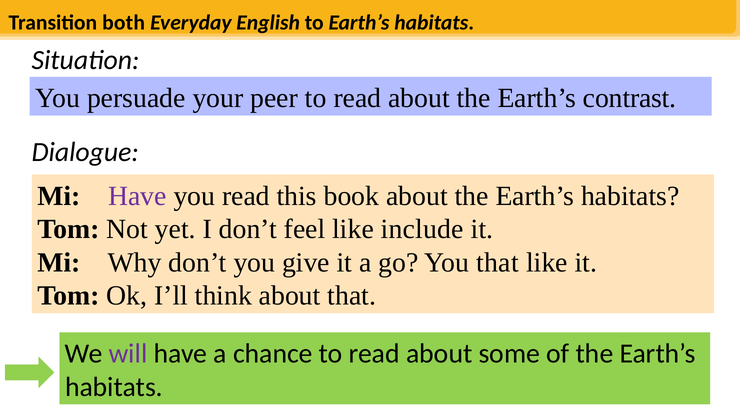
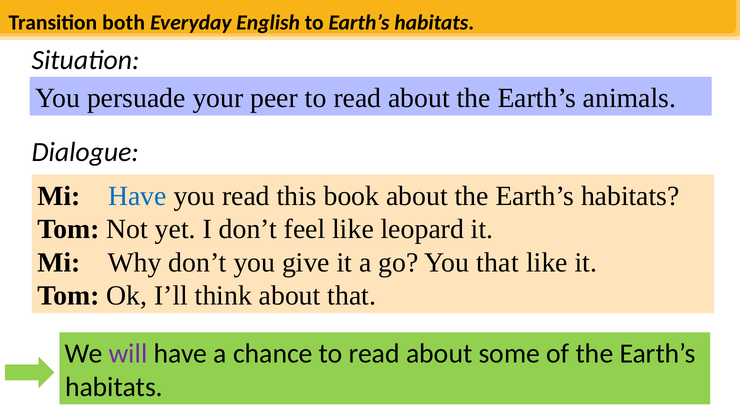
contrast: contrast -> animals (630, 98)
Have colour: purple -> blue (137, 196)
include: include -> leopard (422, 229)
